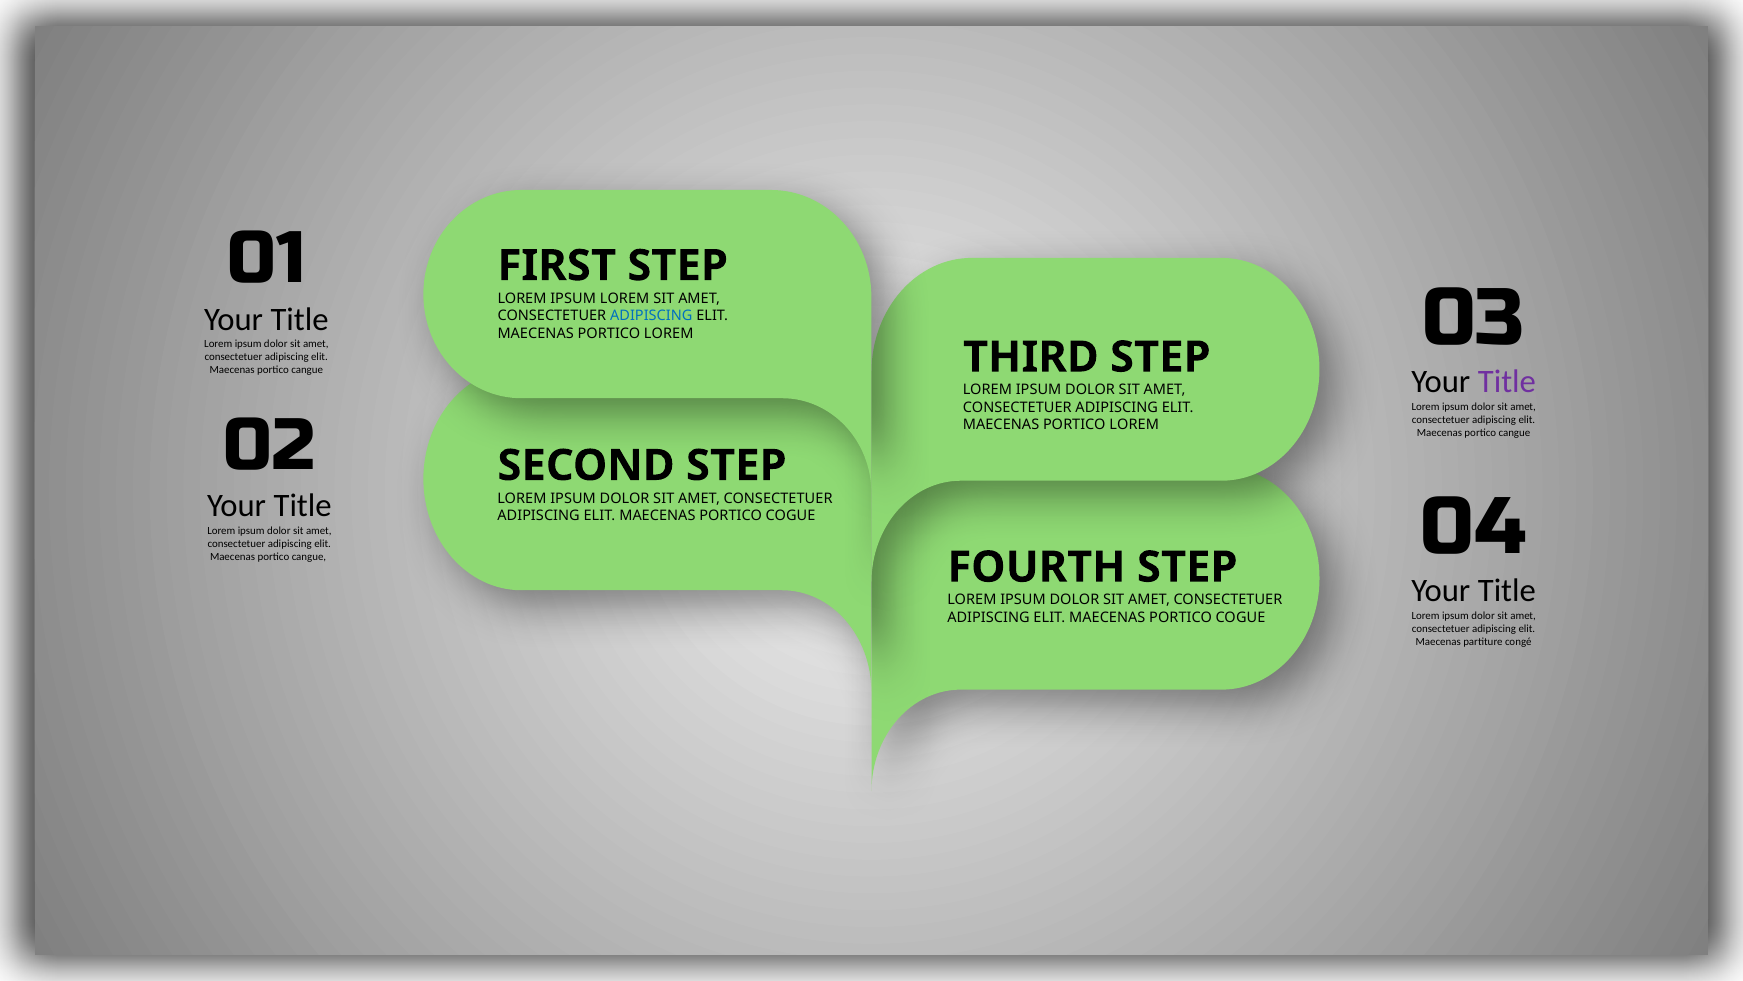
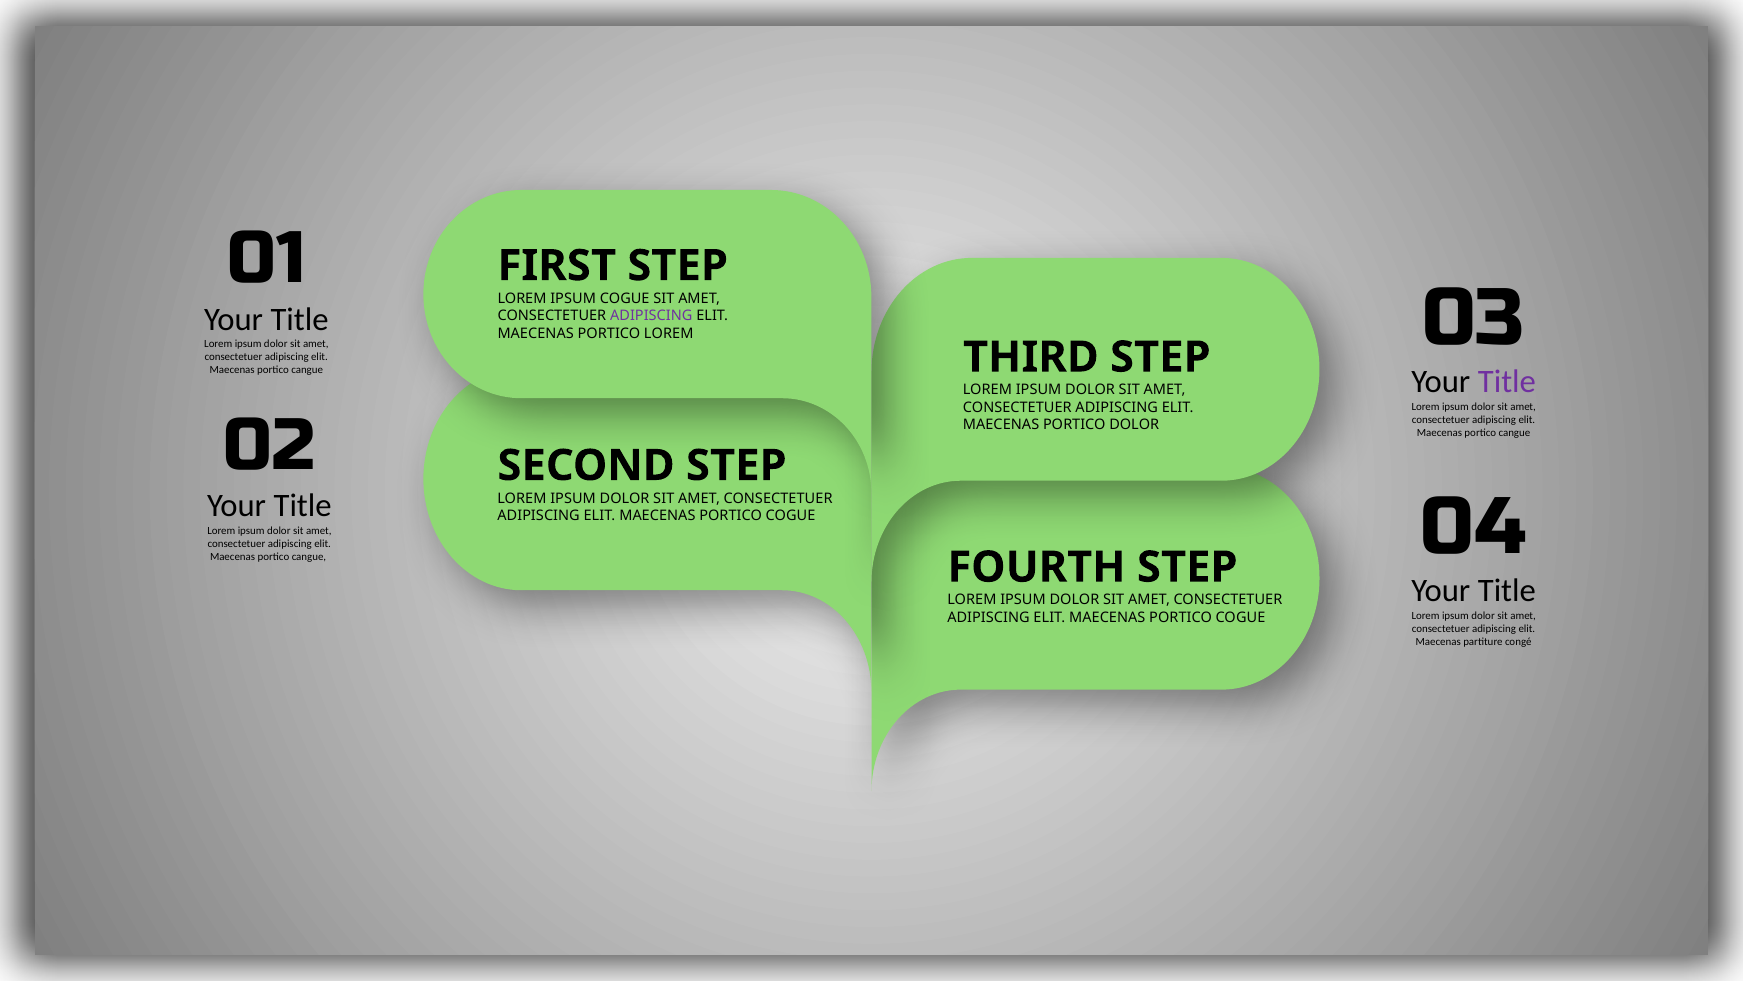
LOREM: LOREM -> COGUE (625, 299)
ADIPISCING colour: blue -> purple (651, 316)
LOREM: LOREM -> DOLOR (1134, 425)
